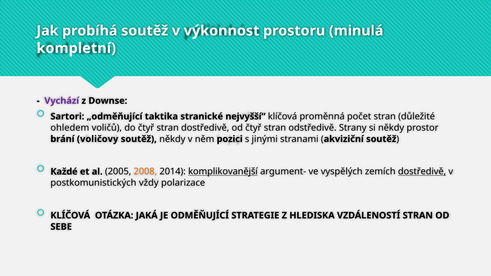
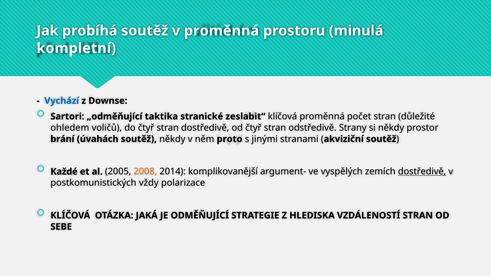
v výkonnost: výkonnost -> proměnná (222, 31)
Vychází colour: purple -> blue (62, 101)
nejvyšší“: nejvyšší“ -> zeslabit“ (245, 117)
voličovy: voličovy -> úvahách (98, 139)
pozici: pozici -> proto (230, 139)
komplikovanější underline: present -> none (223, 172)
